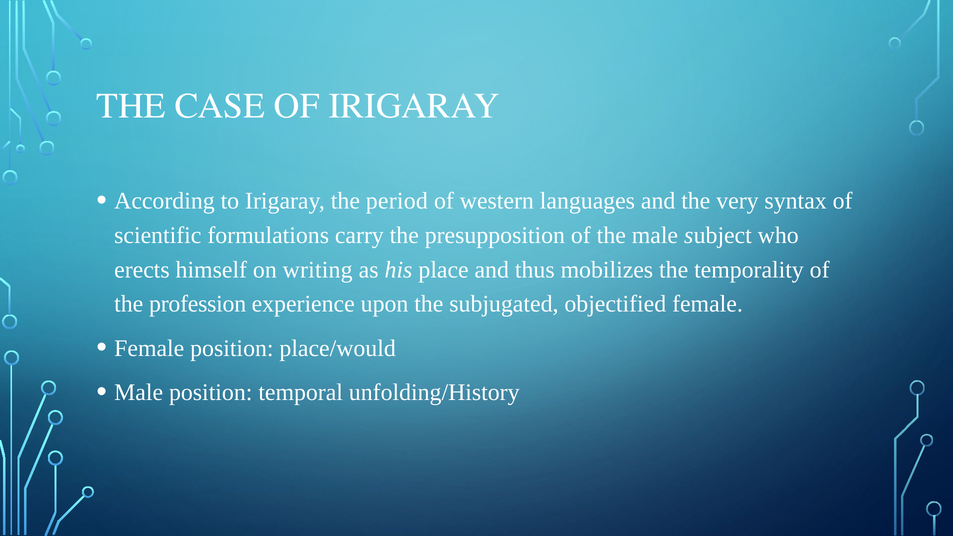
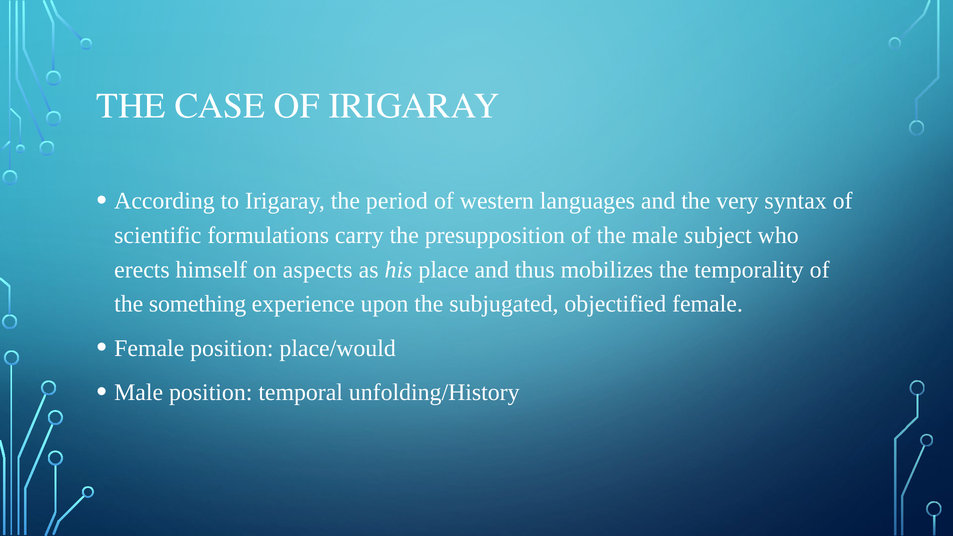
writing: writing -> aspects (318, 270)
profession: profession -> something (198, 304)
